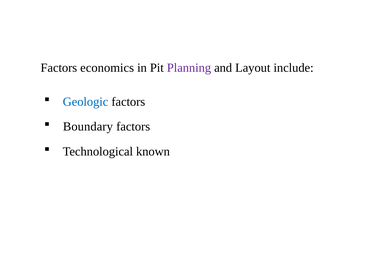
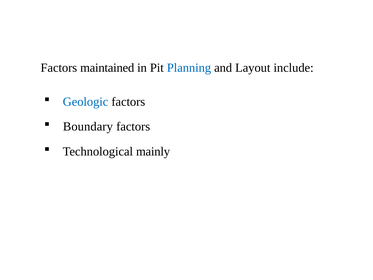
economics: economics -> maintained (107, 68)
Planning colour: purple -> blue (189, 68)
known: known -> mainly (153, 151)
